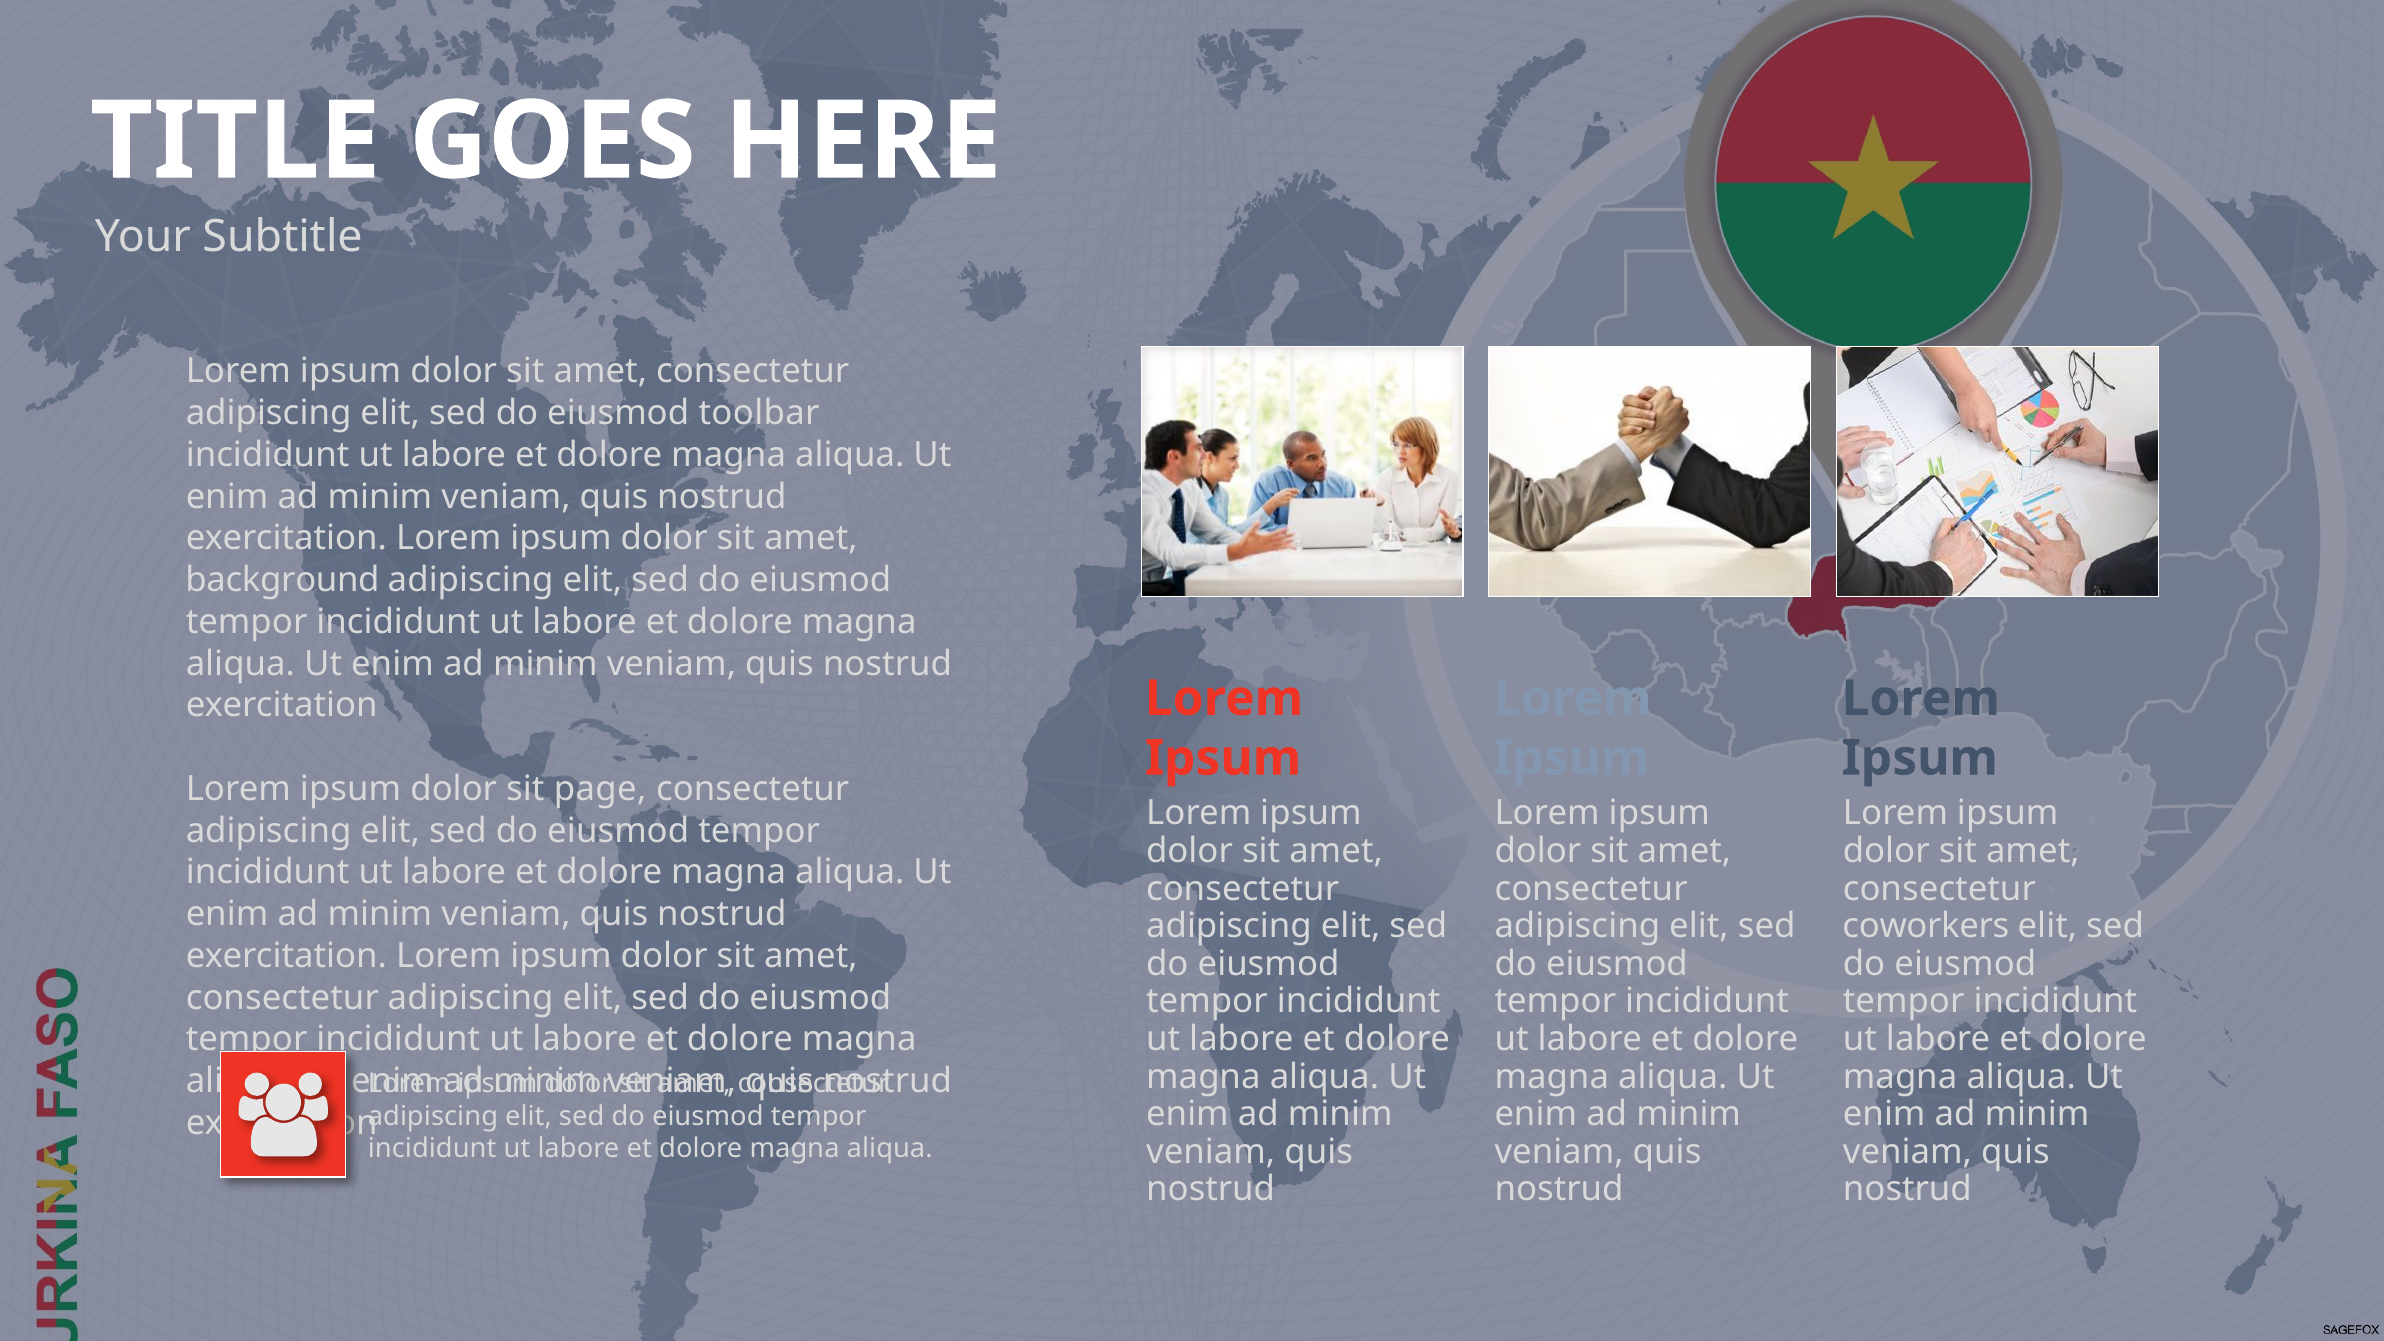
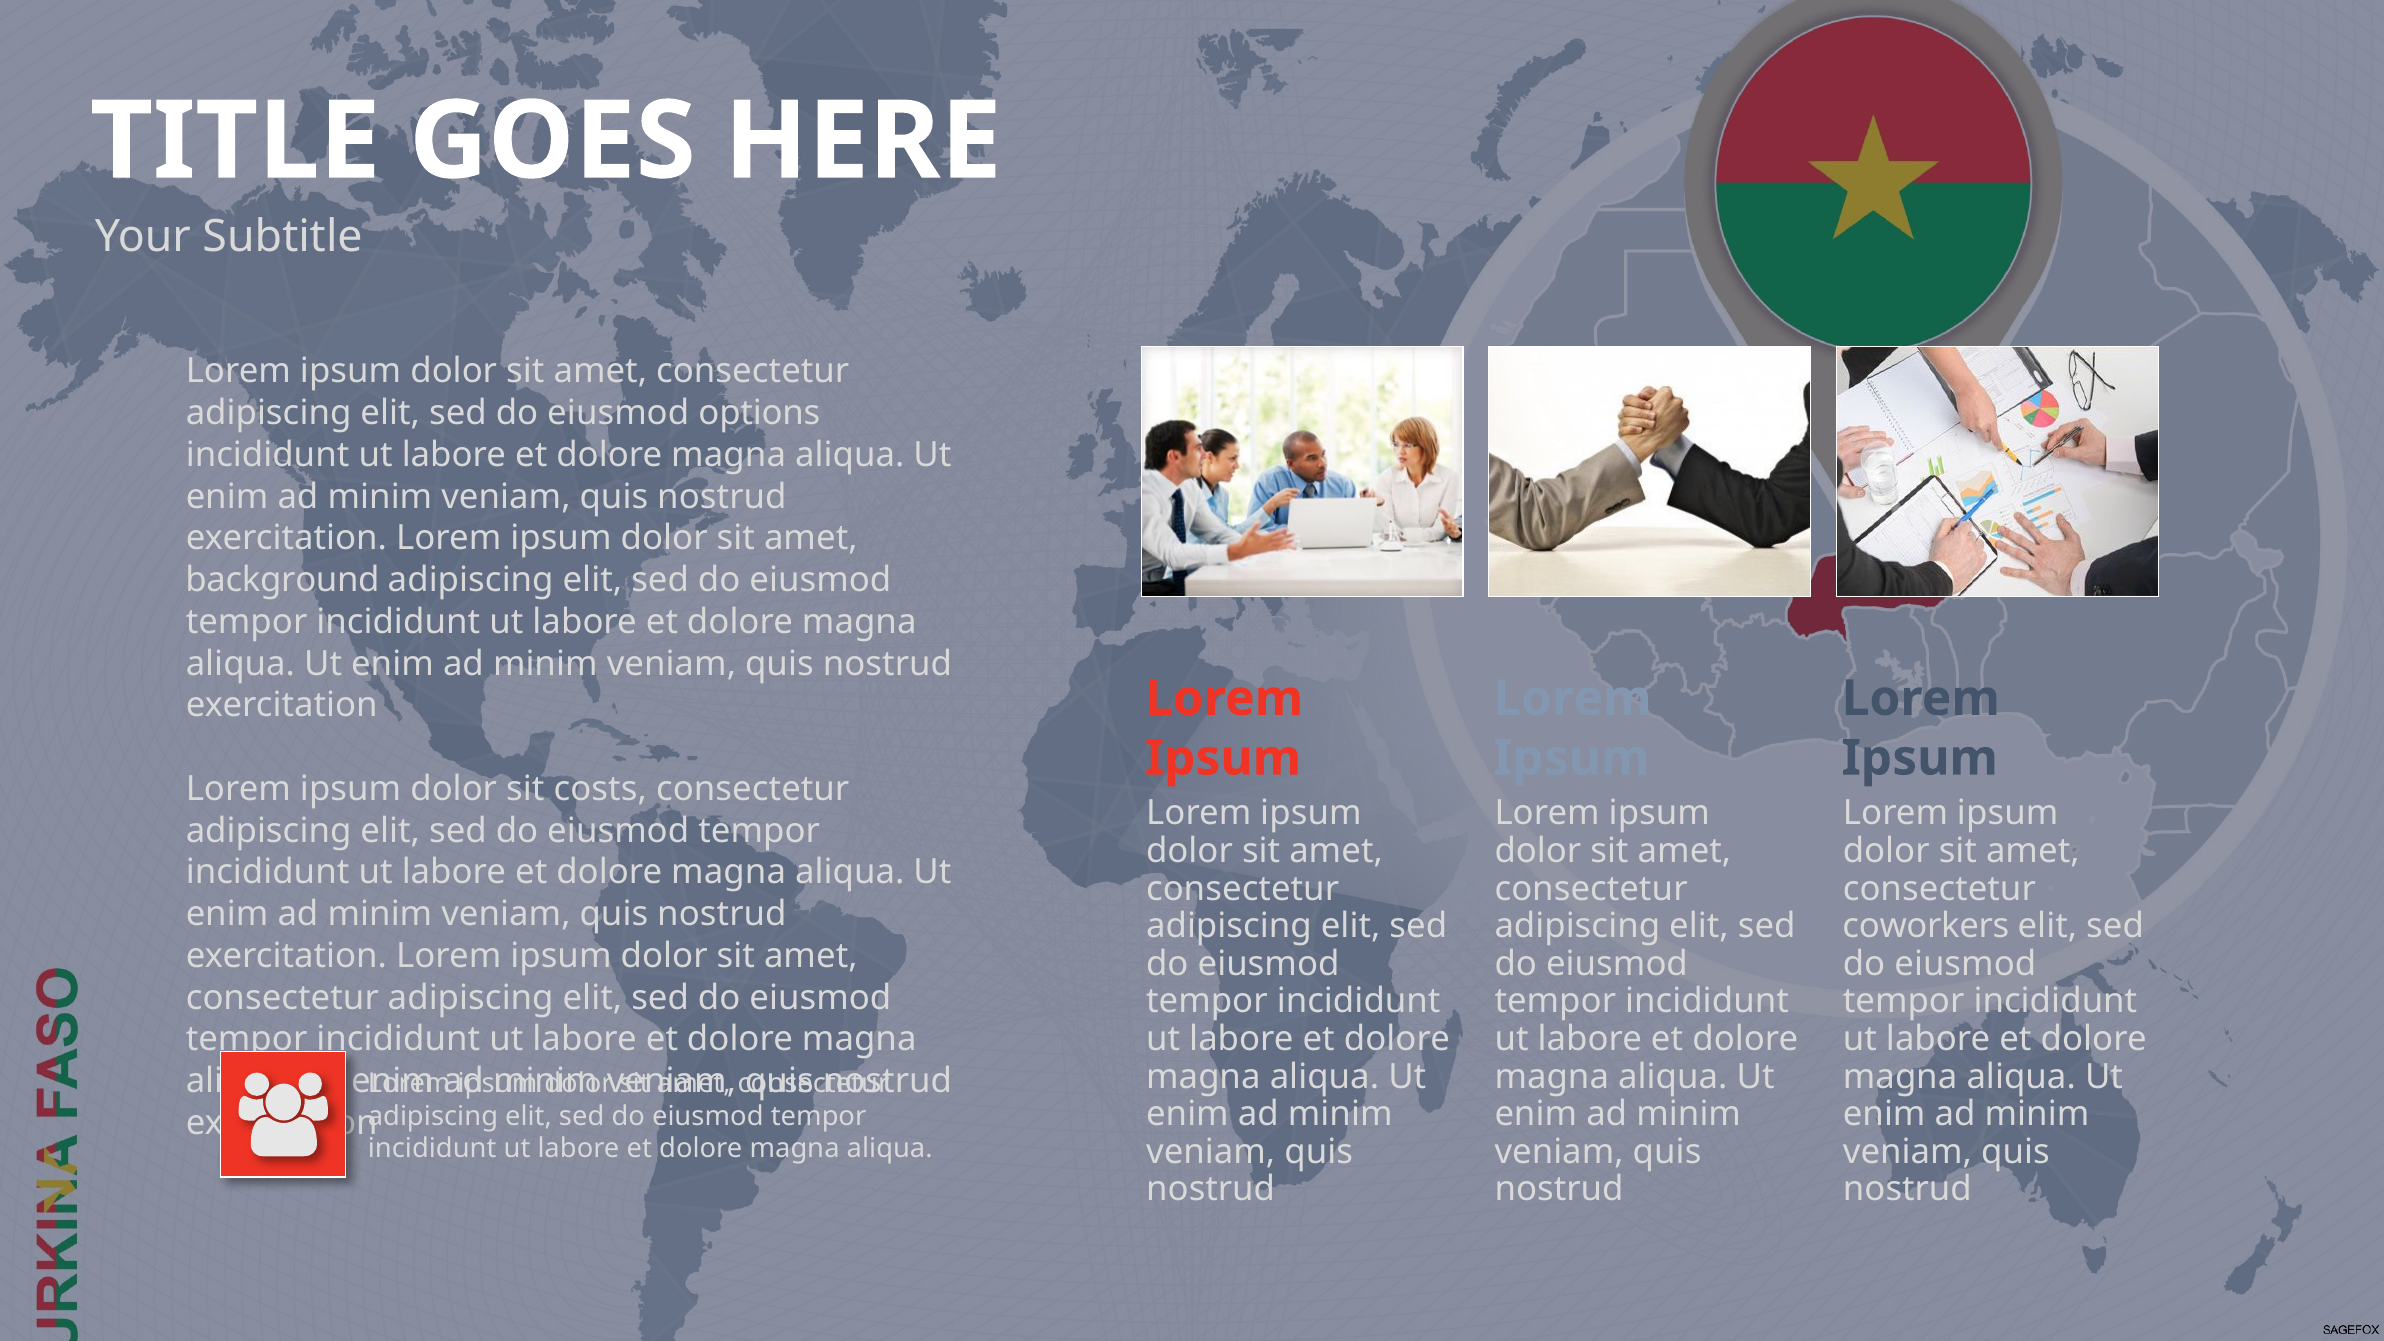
toolbar: toolbar -> options (759, 413)
page: page -> costs (600, 789)
